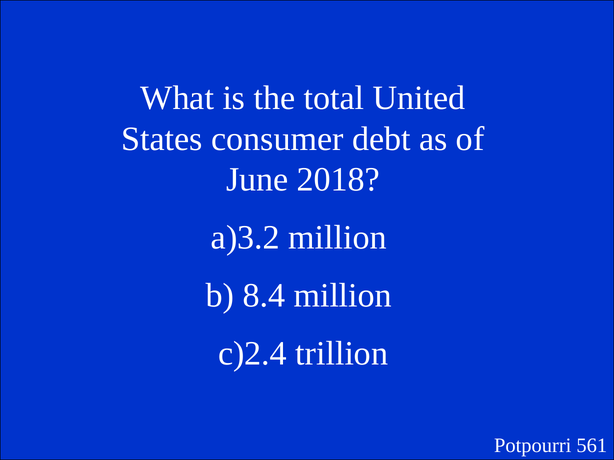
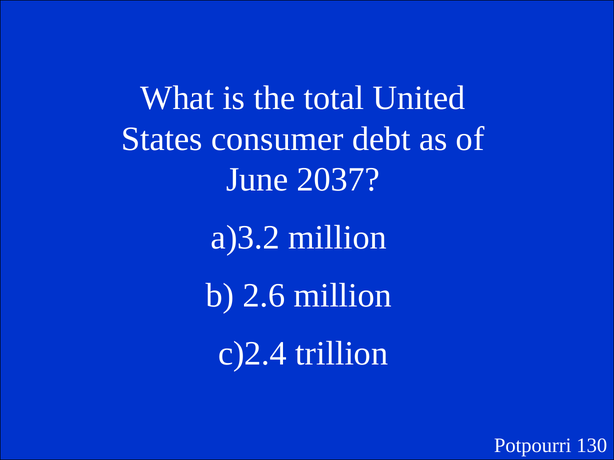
2018: 2018 -> 2037 (338, 180)
8.4: 8.4 -> 2.6 (264, 296)
561: 561 -> 130 (592, 446)
